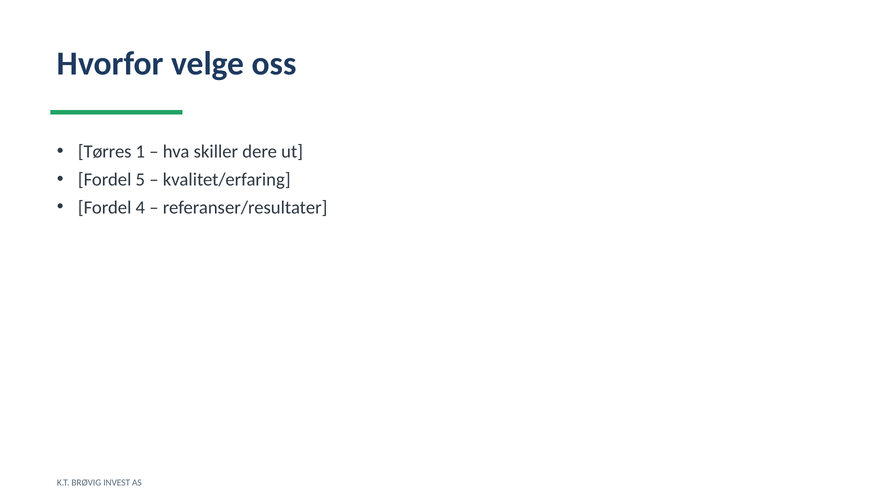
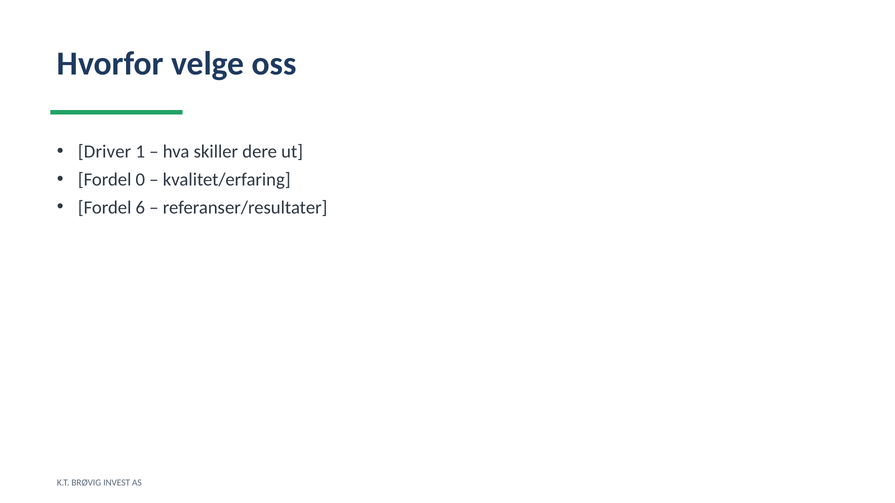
Tørres: Tørres -> Driver (105, 152)
5: 5 -> 0 (140, 180)
4: 4 -> 6 (140, 208)
